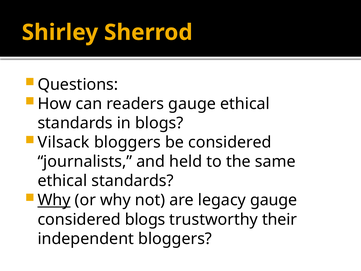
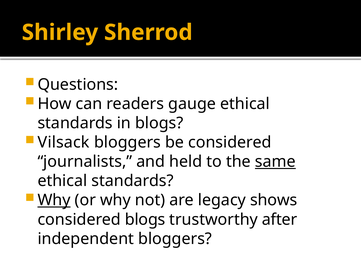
same underline: none -> present (275, 161)
legacy gauge: gauge -> shows (274, 200)
their: their -> after (280, 219)
